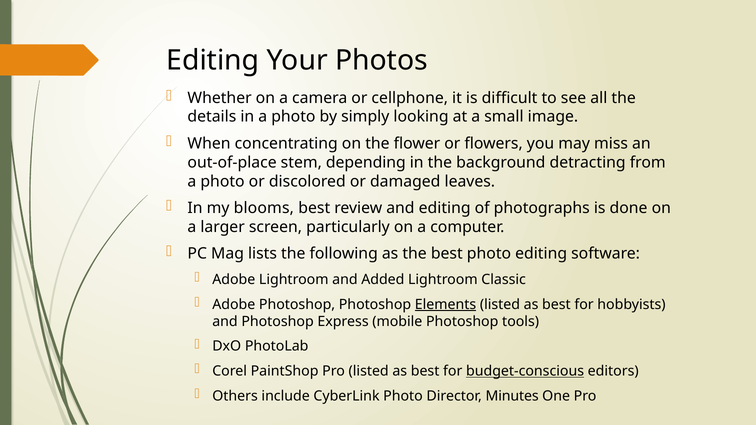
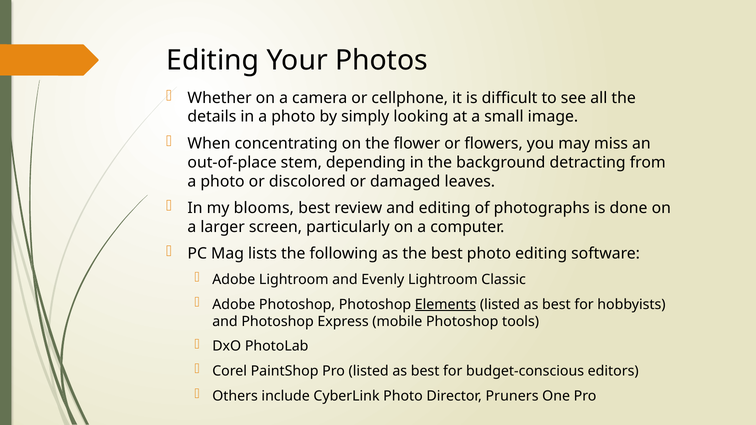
Added: Added -> Evenly (383, 280)
budget-conscious underline: present -> none (525, 371)
Minutes: Minutes -> Pruners (512, 396)
